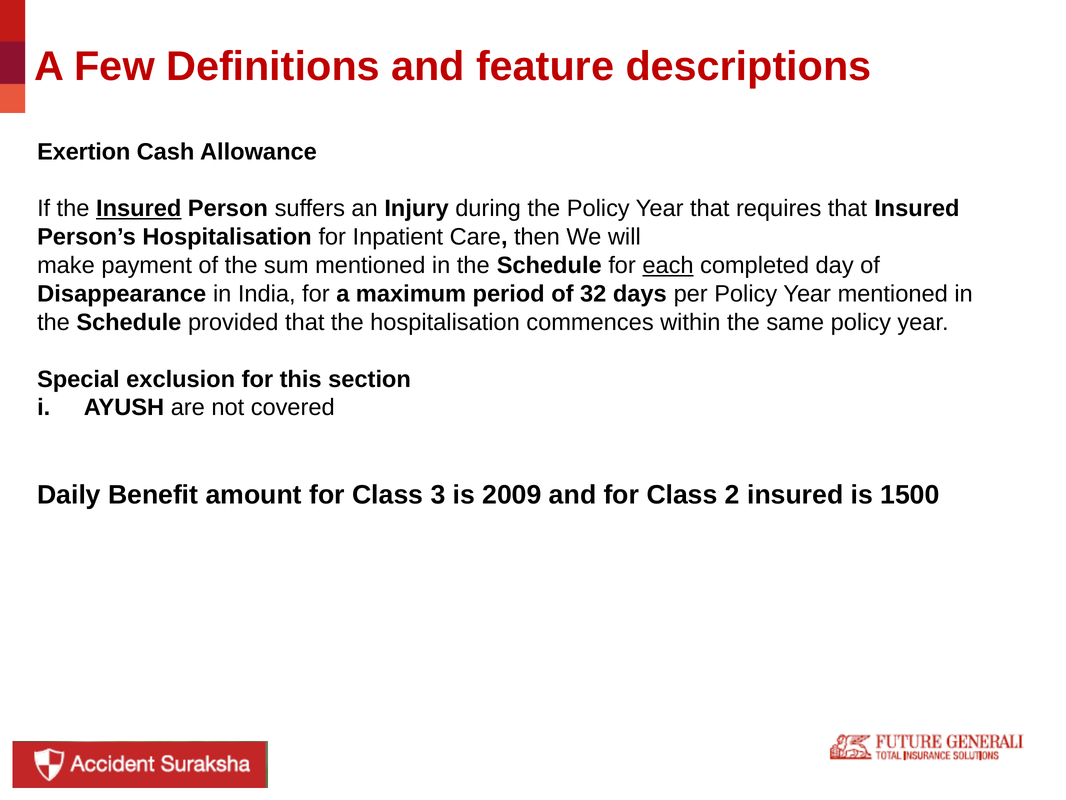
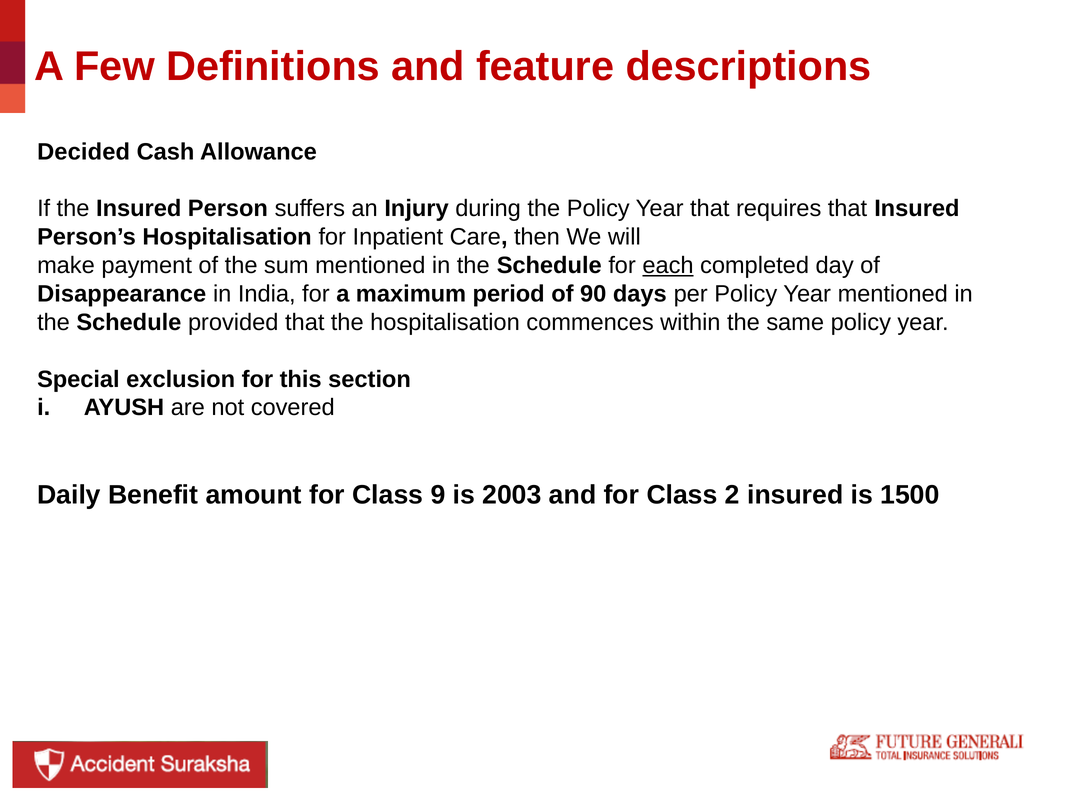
Exertion: Exertion -> Decided (84, 152)
Insured underline: present -> none (139, 209)
32: 32 -> 90 (593, 294)
3: 3 -> 9 (438, 495)
2009: 2009 -> 2003 (512, 495)
